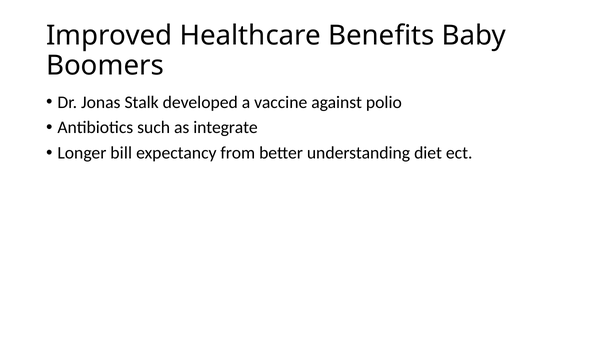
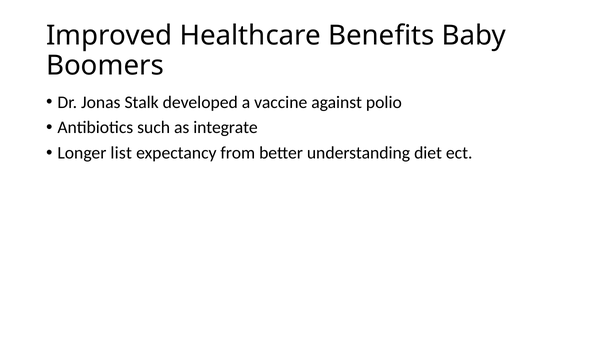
bill: bill -> list (121, 153)
